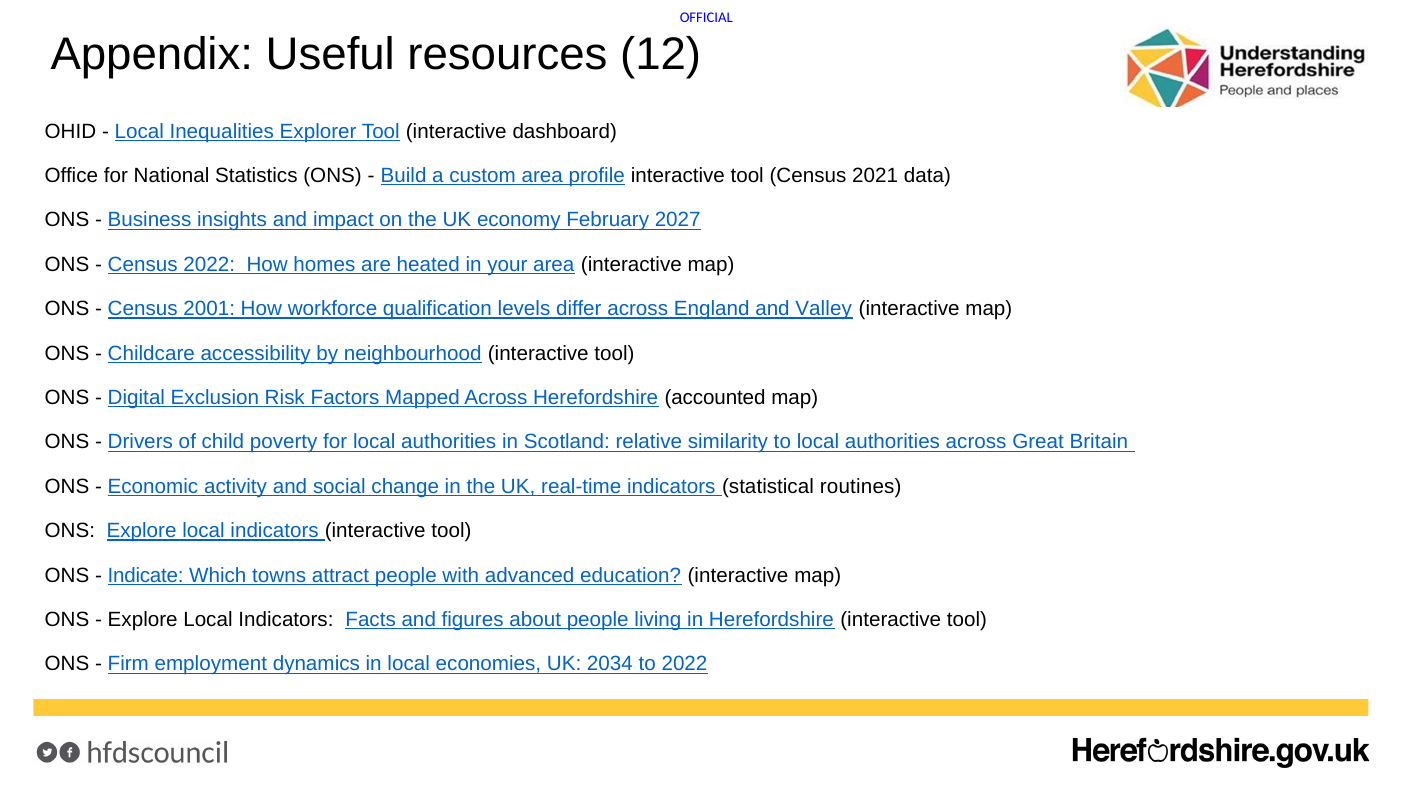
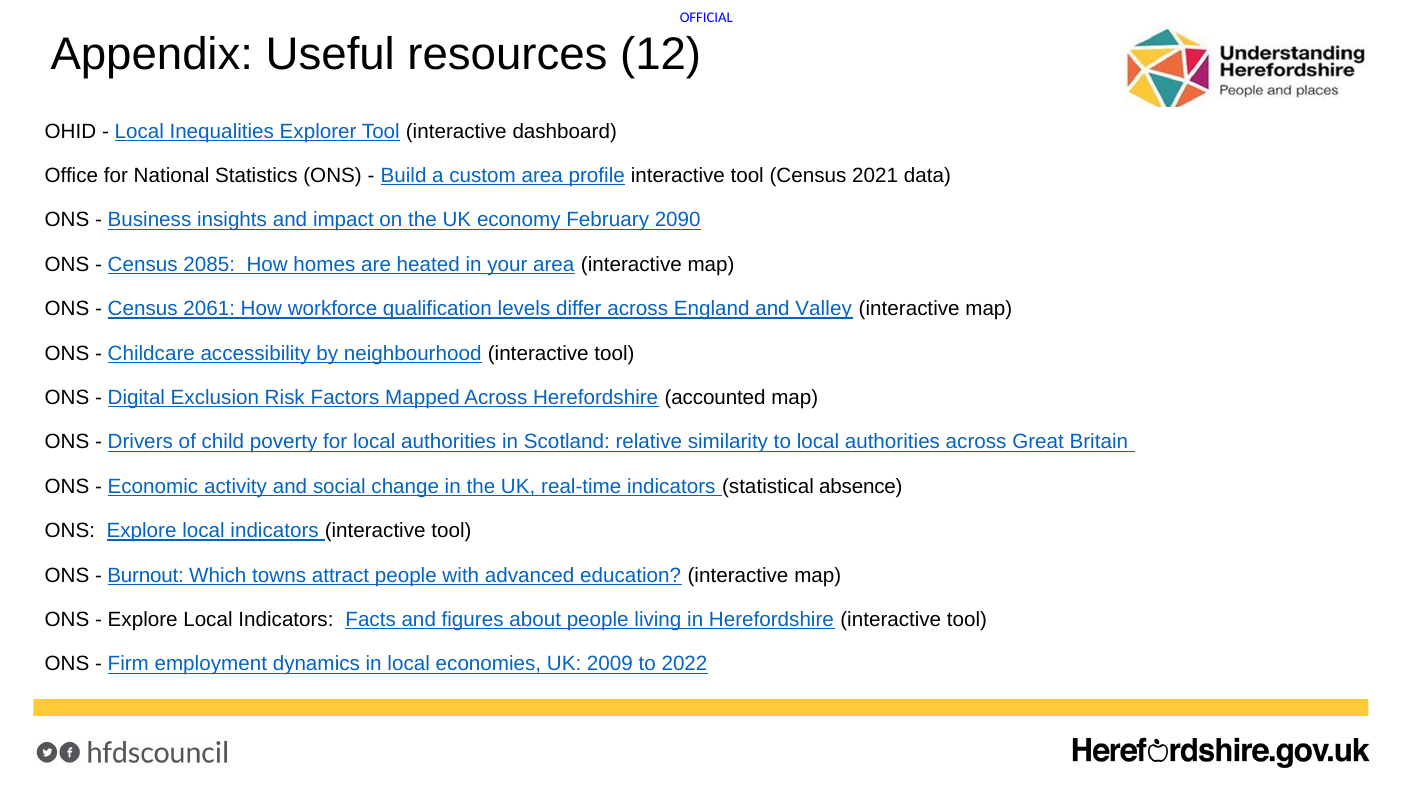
2027: 2027 -> 2090 (678, 220)
Census 2022: 2022 -> 2085 (209, 264)
2001: 2001 -> 2061 (209, 309)
routines: routines -> absence (861, 486)
Indicate: Indicate -> Burnout (146, 575)
2034: 2034 -> 2009 (610, 664)
